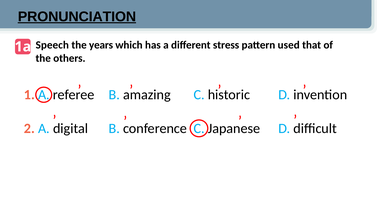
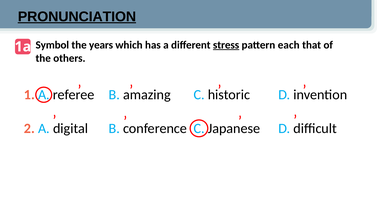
Speech: Speech -> Symbol (52, 45)
stress underline: none -> present (226, 45)
used: used -> each (289, 45)
